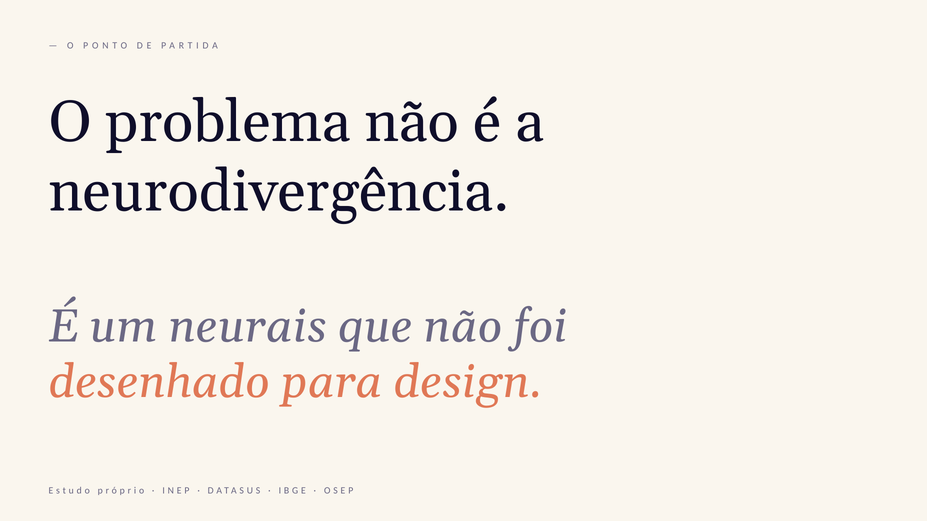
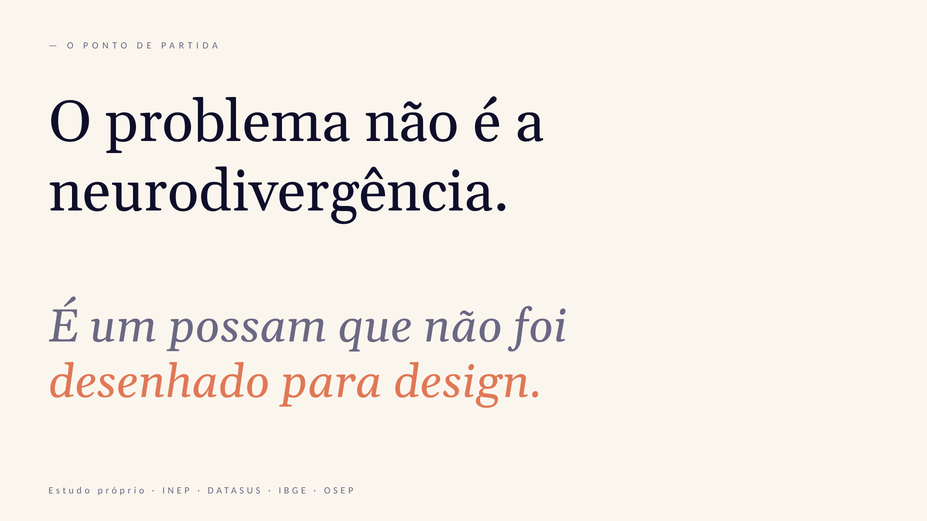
neurais: neurais -> possam (248, 326)
